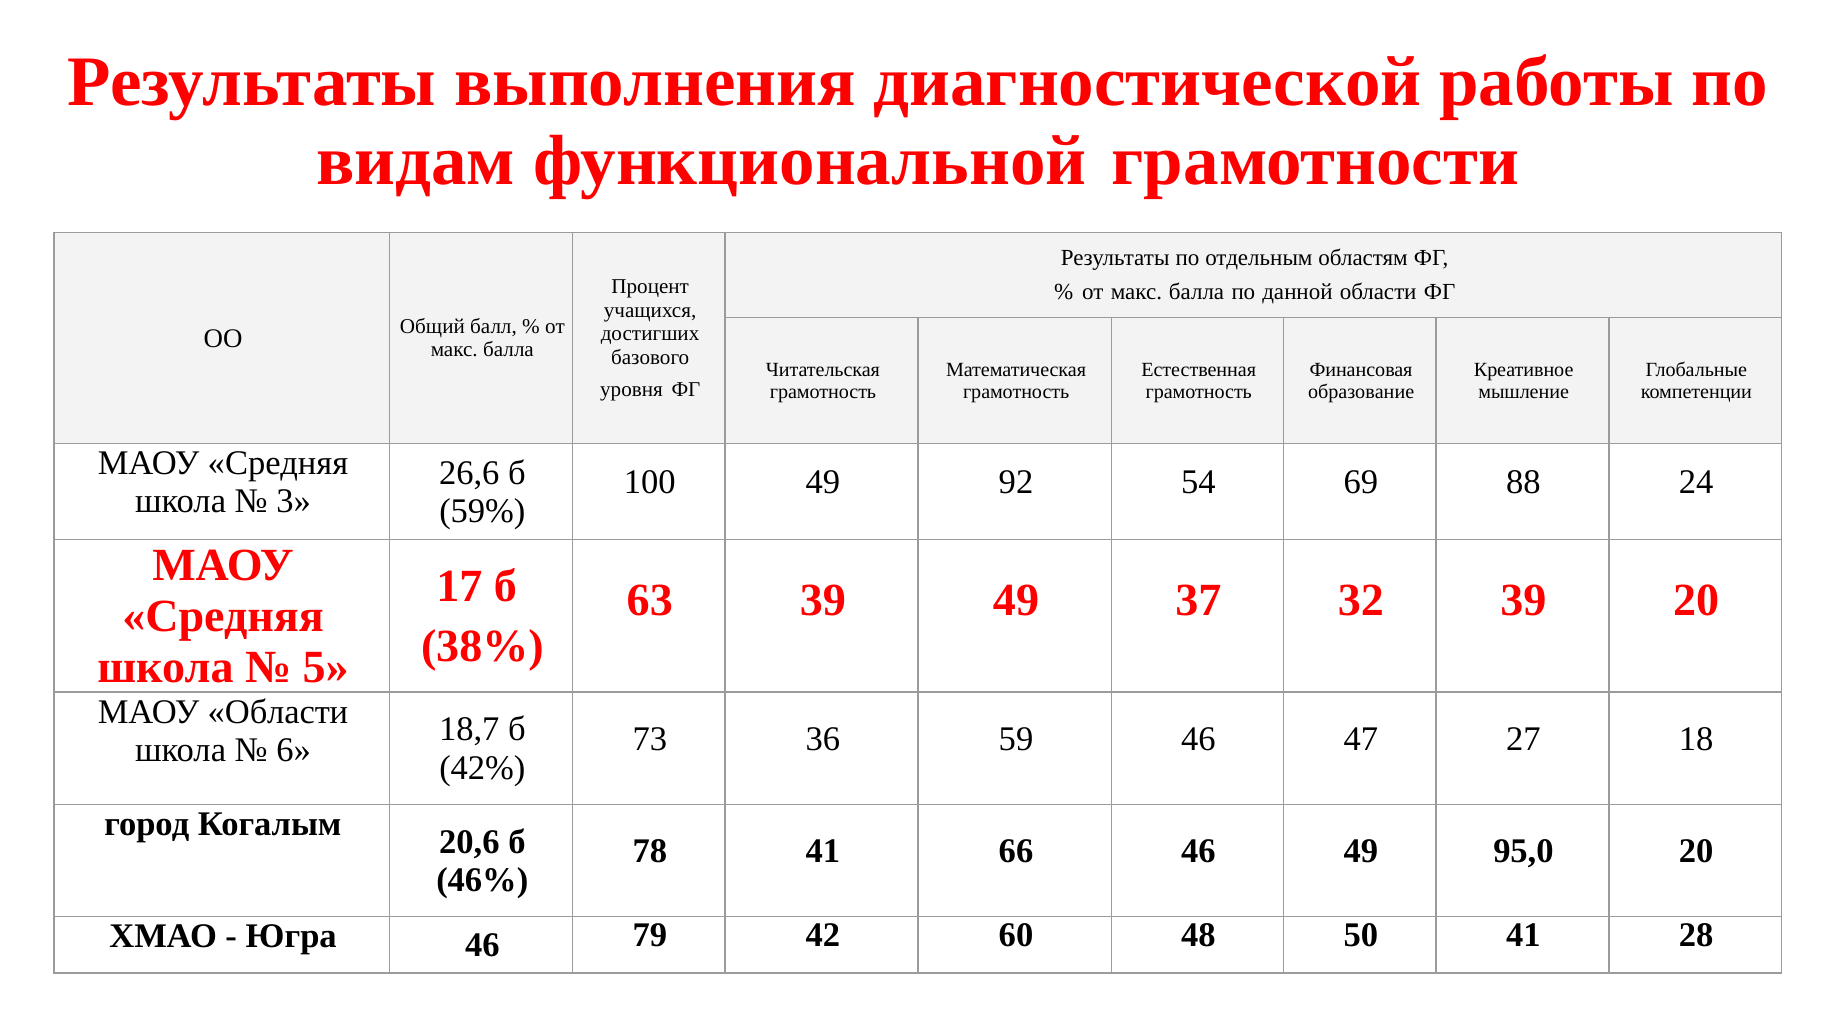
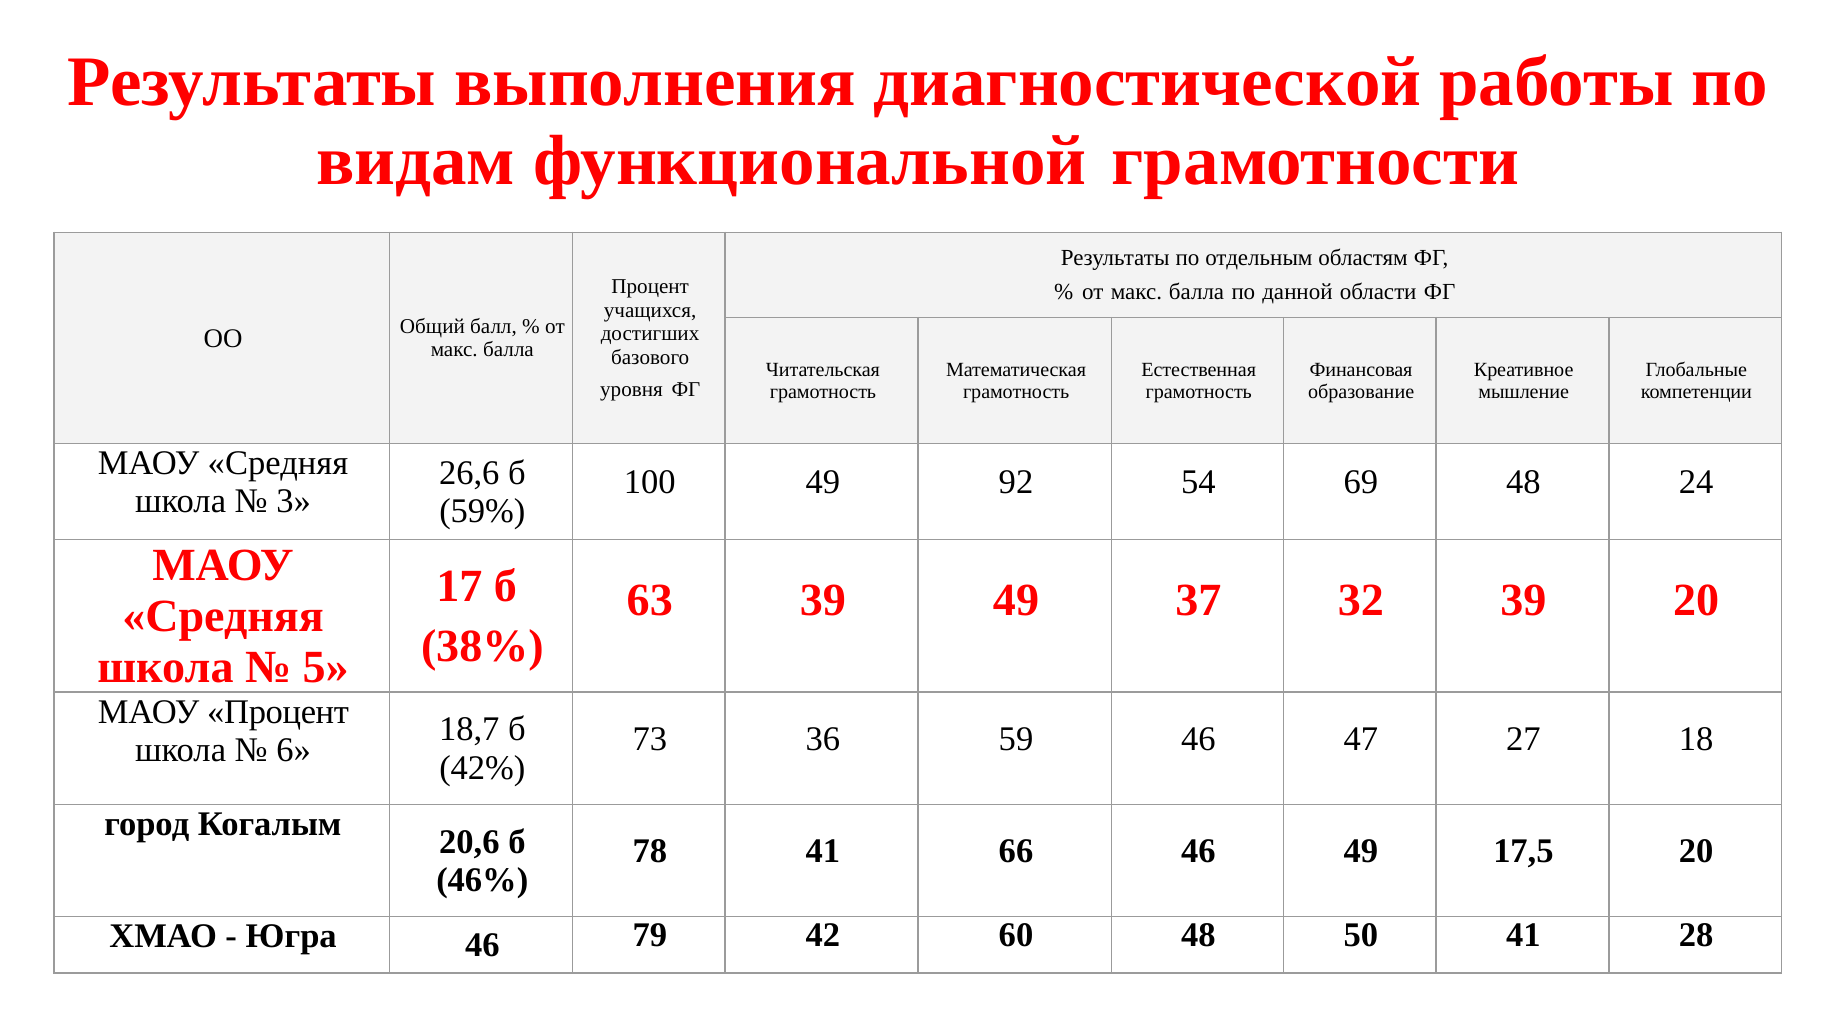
69 88: 88 -> 48 (1523, 482)
МАОУ Области: Области -> Процент (278, 712)
95,0: 95,0 -> 17,5 (1523, 852)
